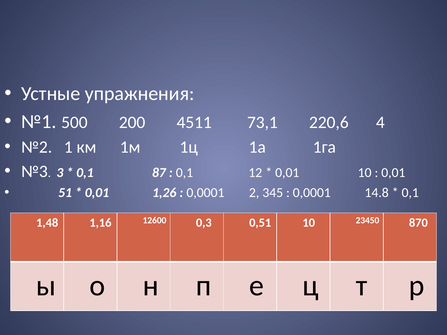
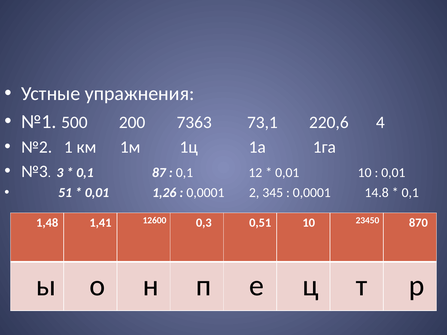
4511: 4511 -> 7363 (194, 122)
1,16: 1,16 -> 1,41 (100, 223)
